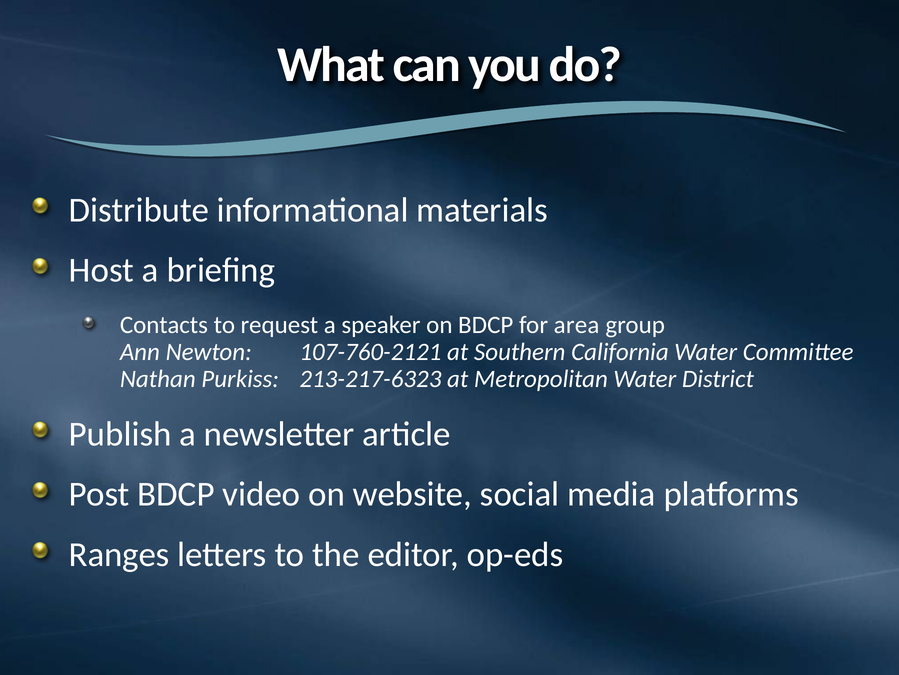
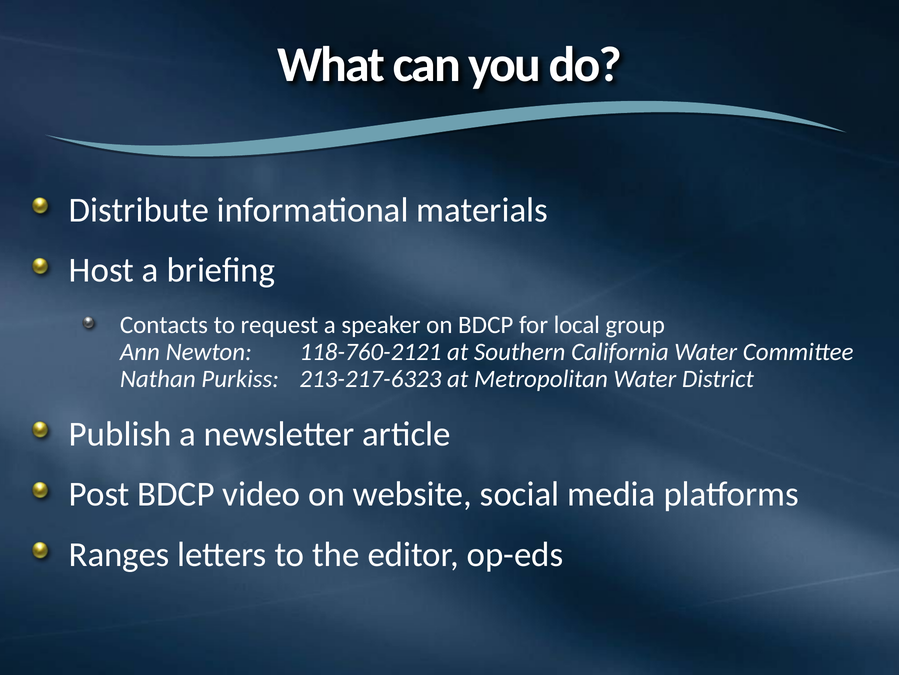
area: area -> local (577, 325)
107-760-2121: 107-760-2121 -> 118-760-2121 (370, 352)
